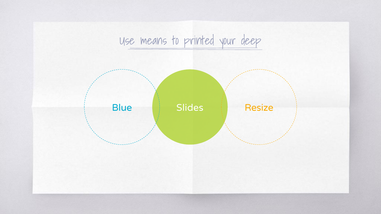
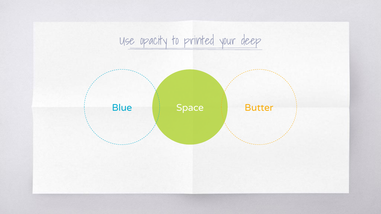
means: means -> opacity (154, 41)
Slides: Slides -> Space (190, 108)
Resize: Resize -> Butter (259, 108)
